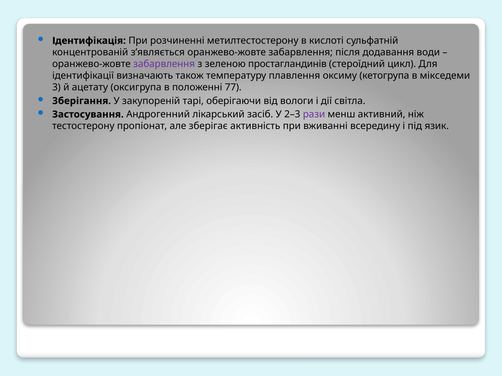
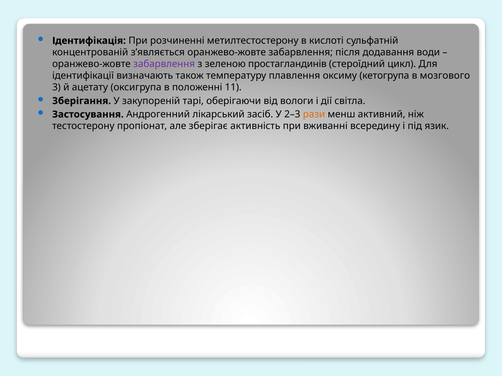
мікседеми: мікседеми -> мозгового (445, 76)
77: 77 -> 11 (233, 88)
рази colour: purple -> orange (314, 114)
